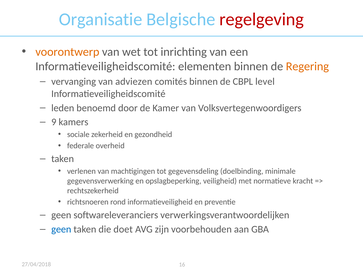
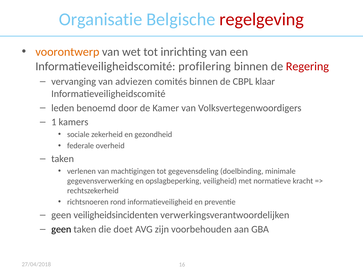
elementen: elementen -> profilering (205, 66)
Regering colour: orange -> red (307, 66)
level: level -> klaar (265, 81)
9: 9 -> 1 (54, 122)
softwareleveranciers: softwareleveranciers -> veiligheidsincidenten (116, 215)
geen colour: blue -> black (61, 229)
